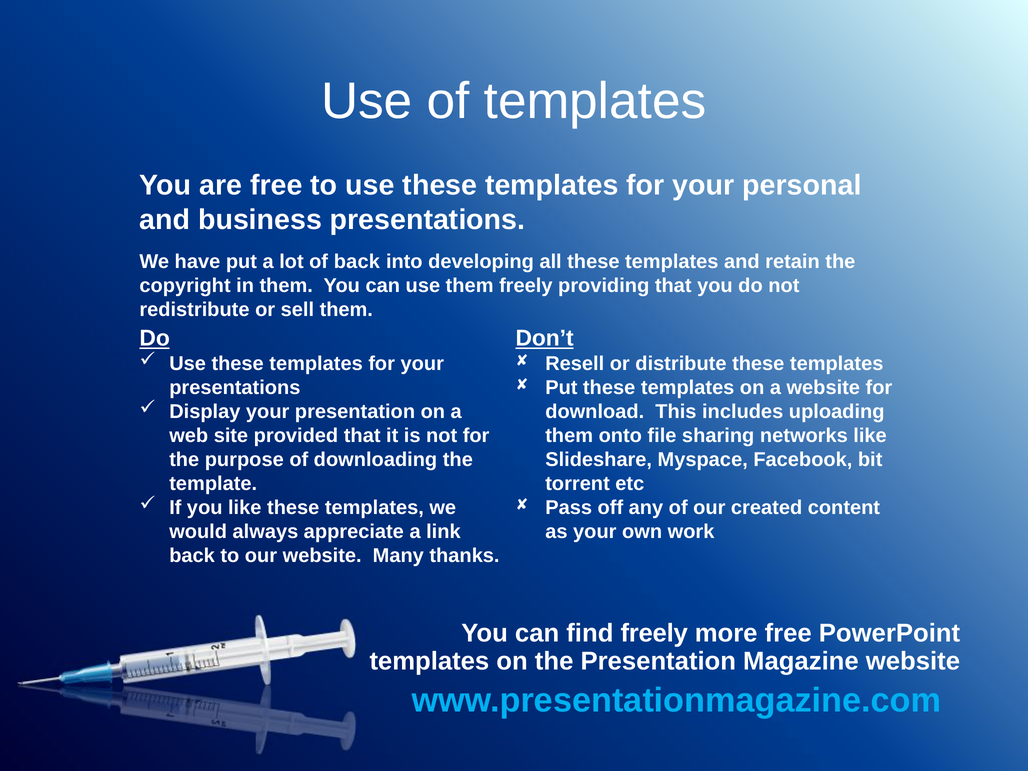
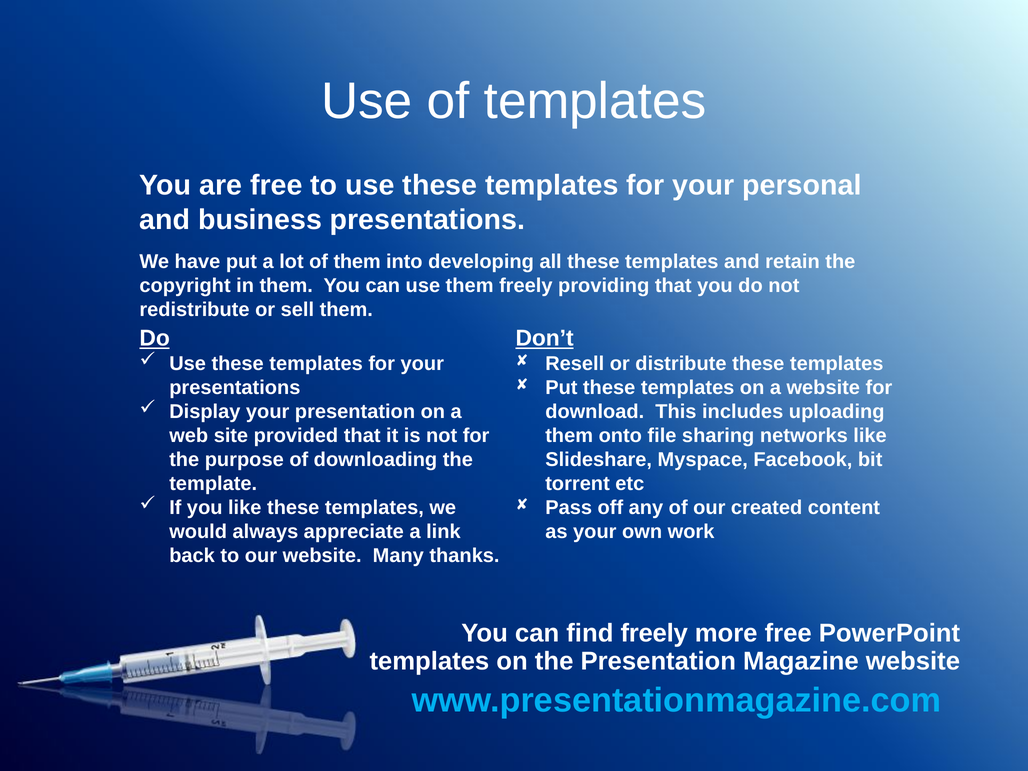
of back: back -> them (357, 262)
